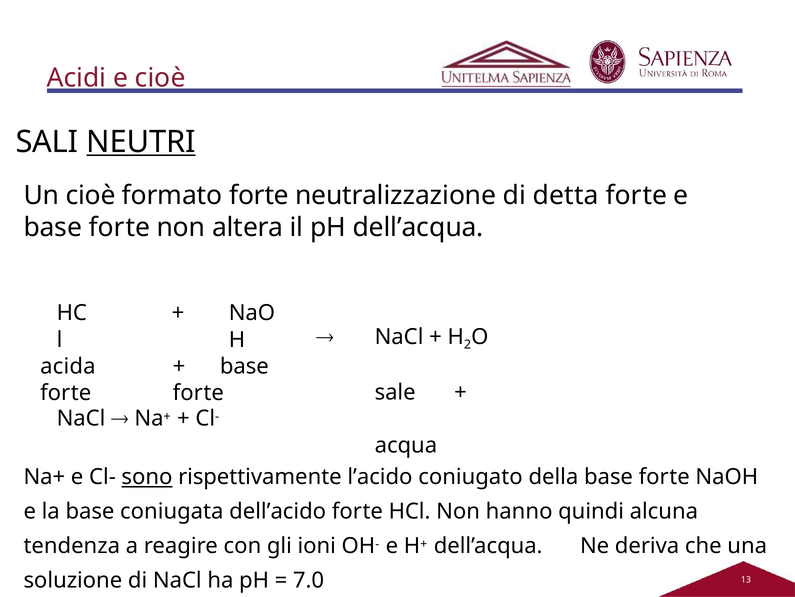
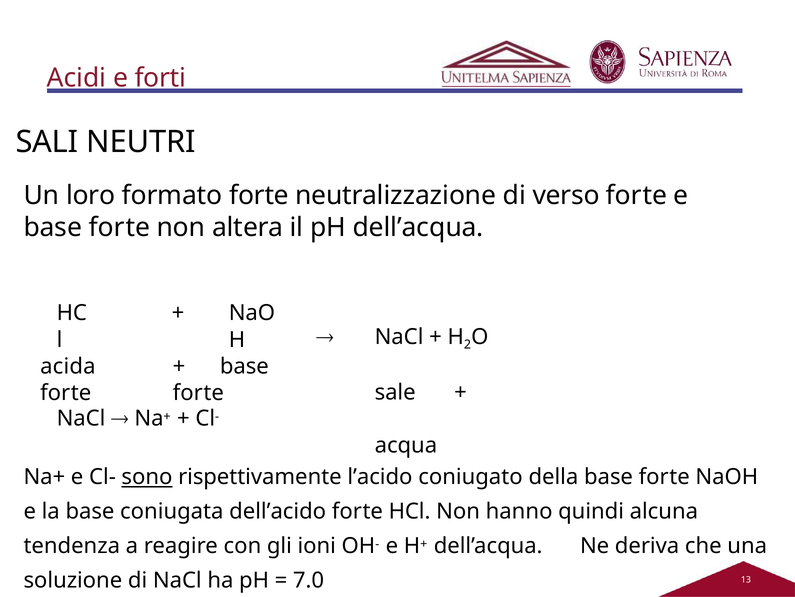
e cioè: cioè -> forti (160, 78)
NEUTRI underline: present -> none (141, 142)
Un cioè: cioè -> loro (91, 195)
detta: detta -> verso (566, 195)
